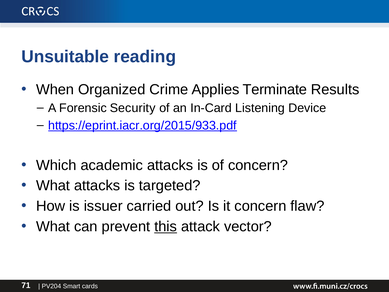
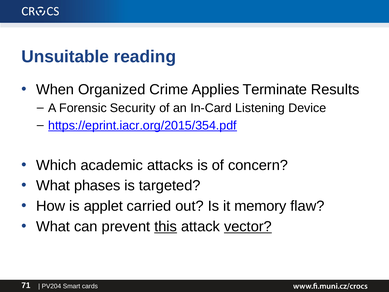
https://eprint.iacr.org/2015/933.pdf: https://eprint.iacr.org/2015/933.pdf -> https://eprint.iacr.org/2015/354.pdf (142, 125)
What attacks: attacks -> phases (97, 186)
issuer: issuer -> applet (103, 206)
it concern: concern -> memory (260, 206)
vector underline: none -> present (248, 226)
